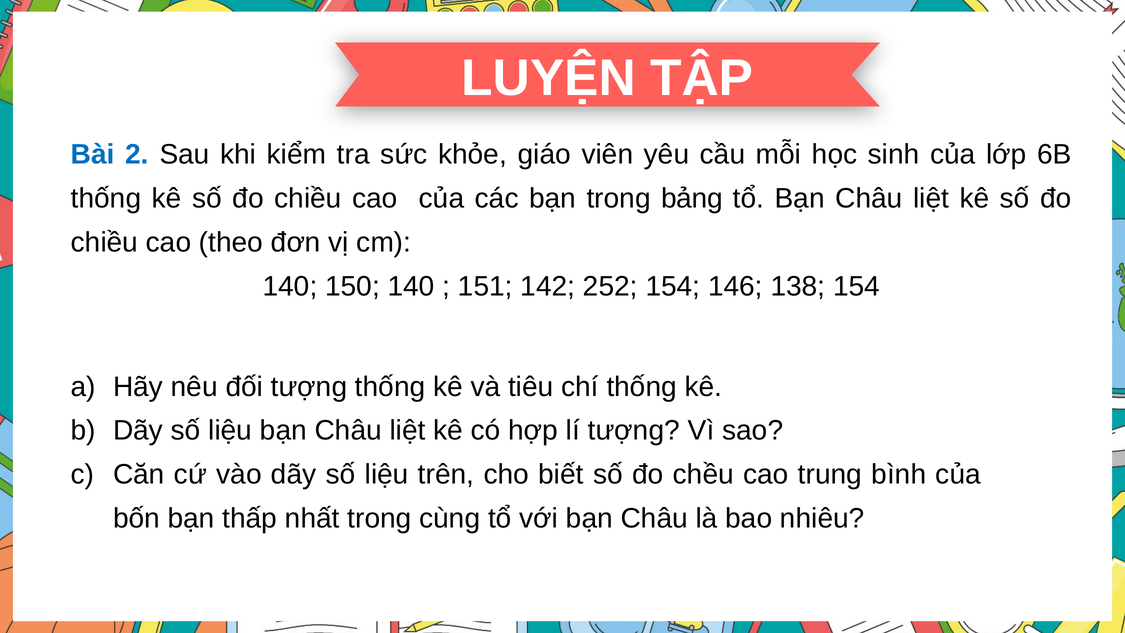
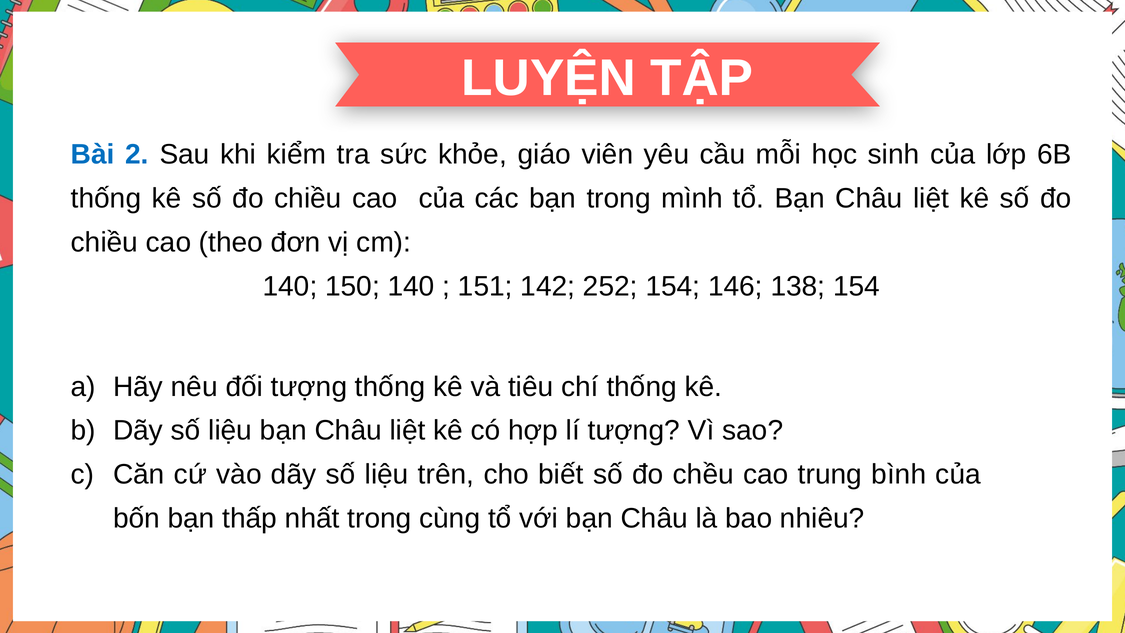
bảng: bảng -> mình (692, 198)
